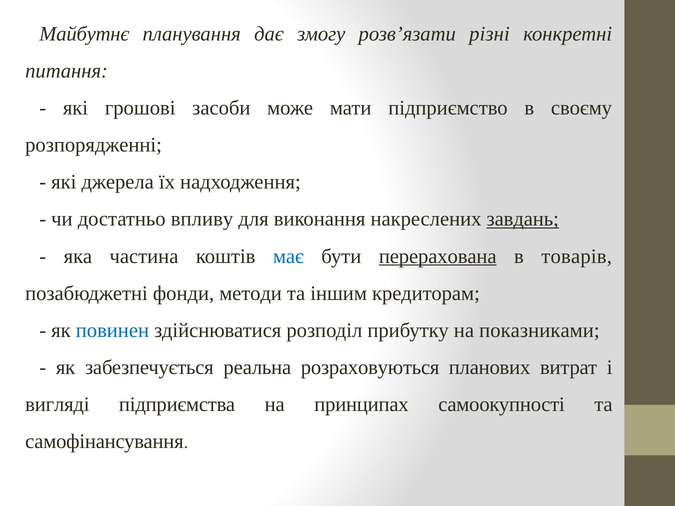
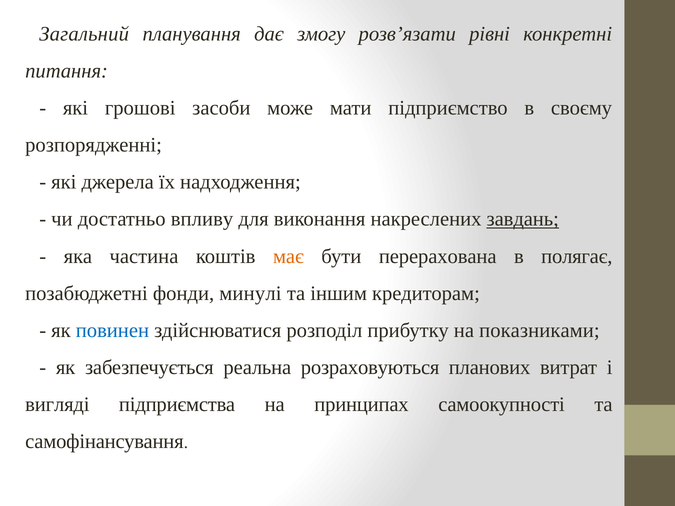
Майбутнє: Майбутнє -> Загальний (84, 34)
різні: різні -> рівні (490, 34)
має colour: blue -> orange (288, 256)
перерахована underline: present -> none (438, 256)
товарів: товарів -> полягає (577, 256)
методи: методи -> минулі (250, 293)
